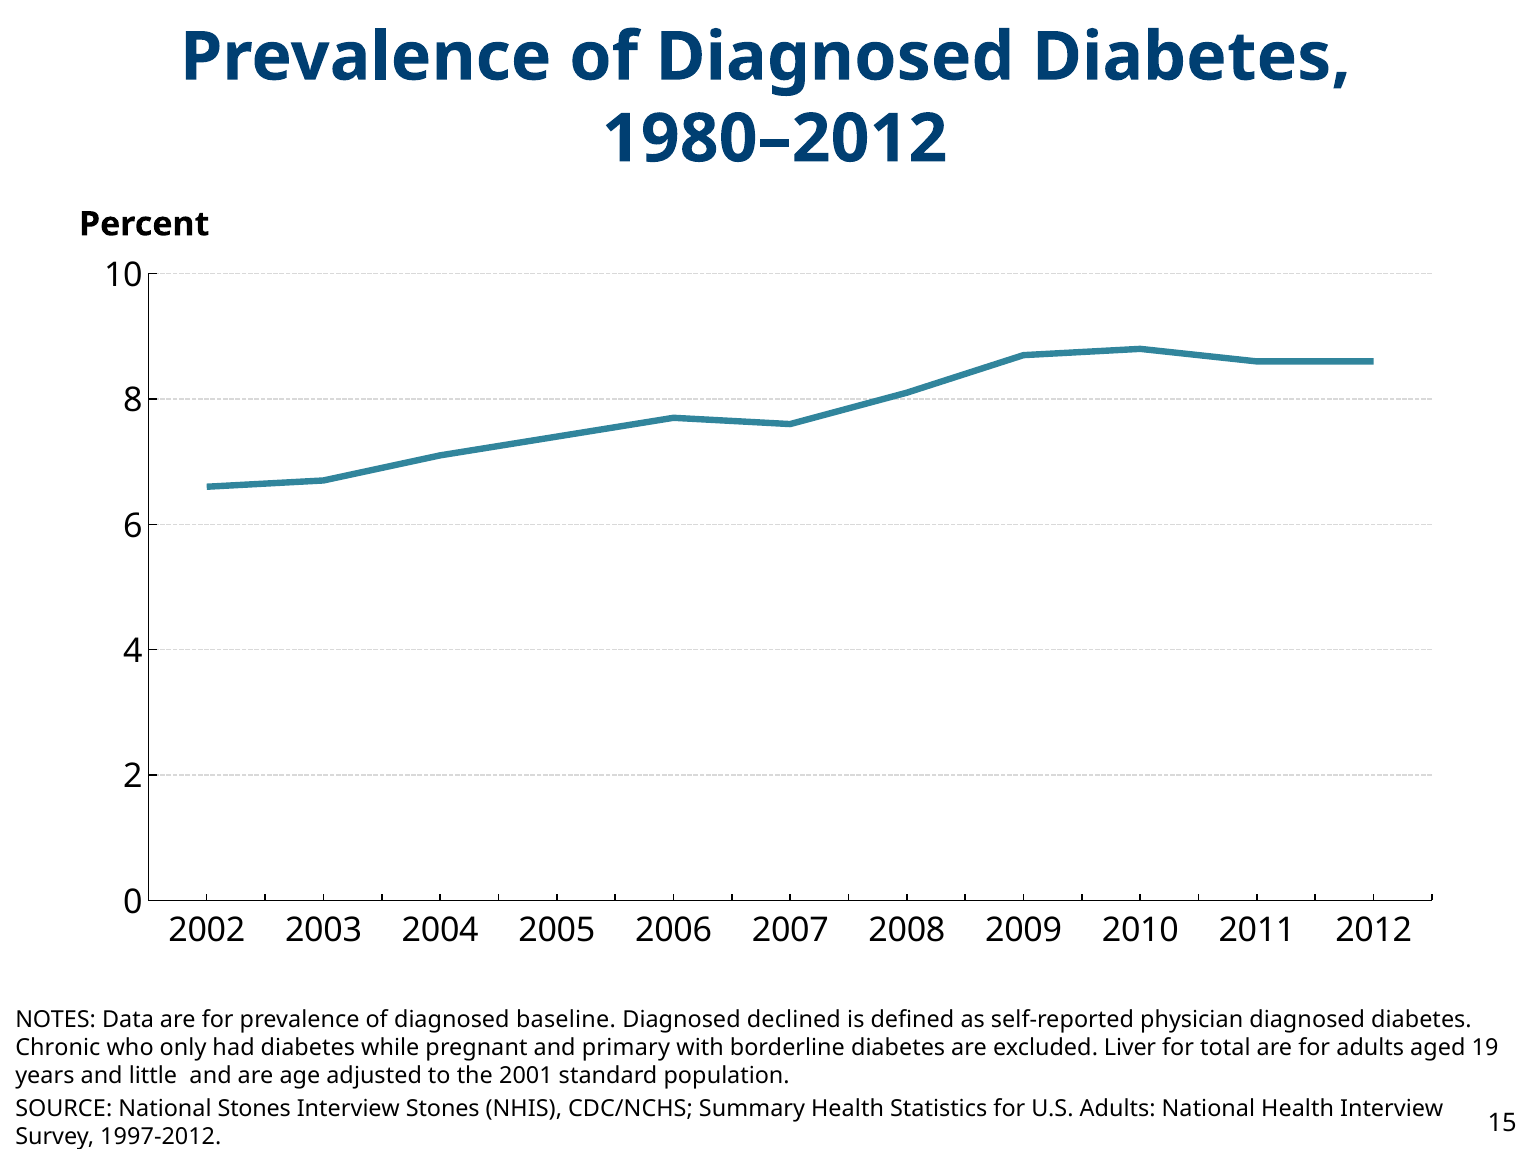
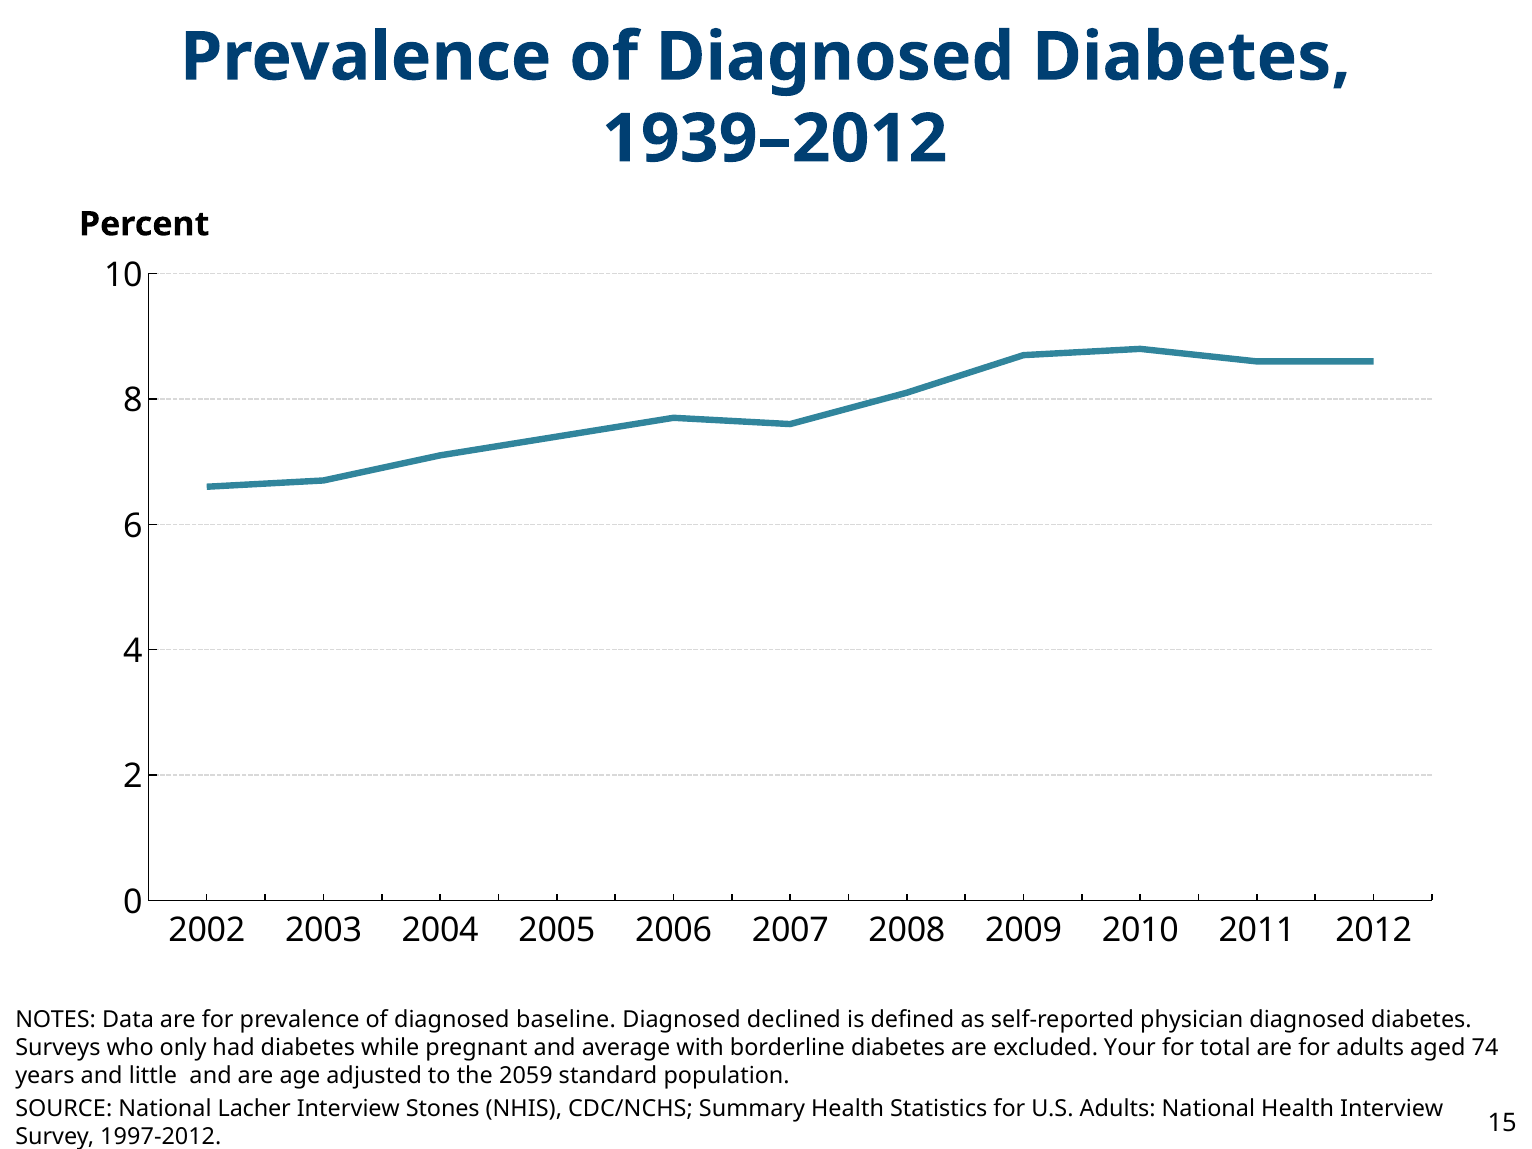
1980–2012: 1980–2012 -> 1939–2012 (775, 139)
Chronic: Chronic -> Surveys (58, 1048)
primary: primary -> average (626, 1048)
Liver: Liver -> Your (1130, 1048)
19: 19 -> 74 (1485, 1048)
2001: 2001 -> 2059 (526, 1076)
National Stones: Stones -> Lacher (254, 1108)
